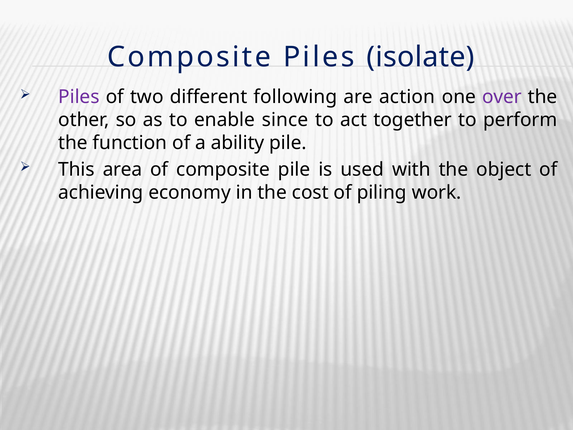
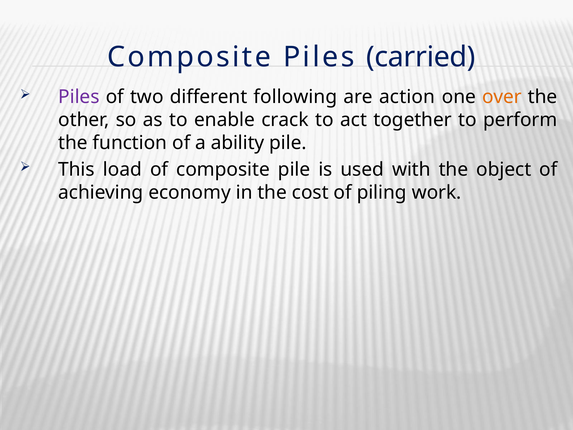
isolate: isolate -> carried (421, 57)
over colour: purple -> orange (502, 97)
since: since -> crack (285, 120)
area: area -> load (122, 169)
